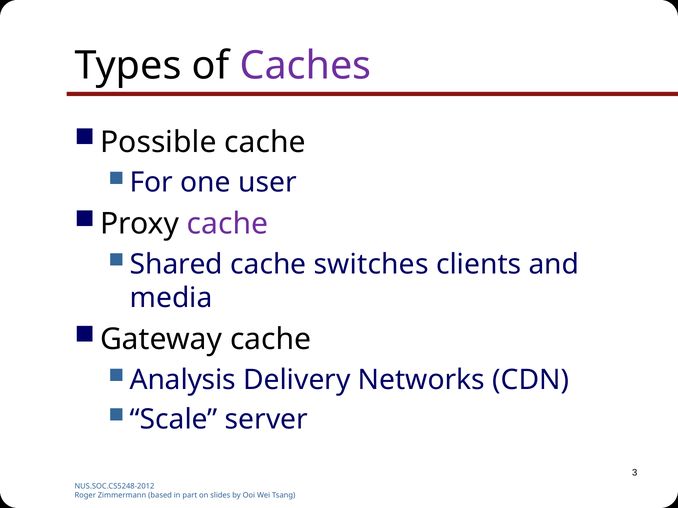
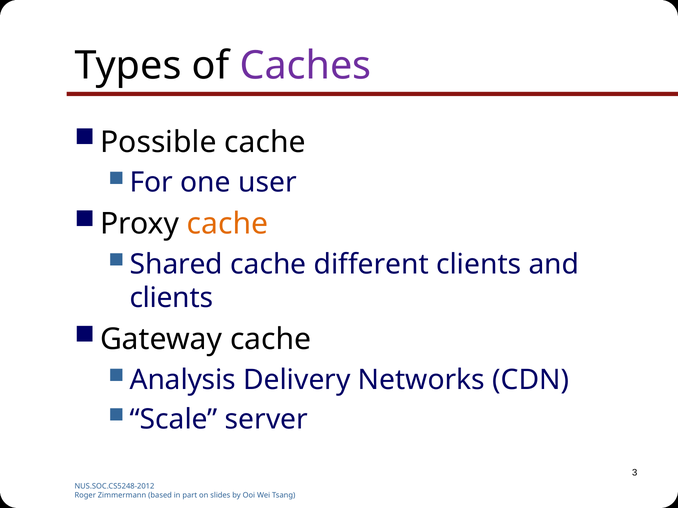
cache colour: purple -> orange (228, 224)
switches: switches -> different (371, 265)
media: media -> clients (171, 298)
